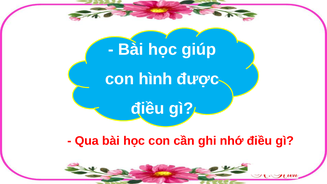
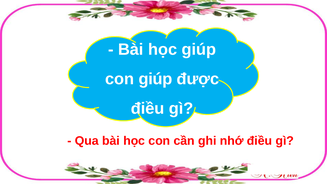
con hình: hình -> giúp (155, 79)
